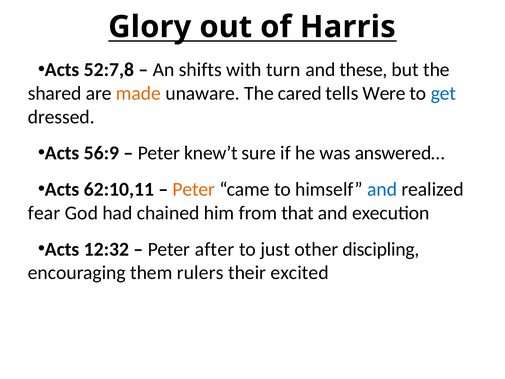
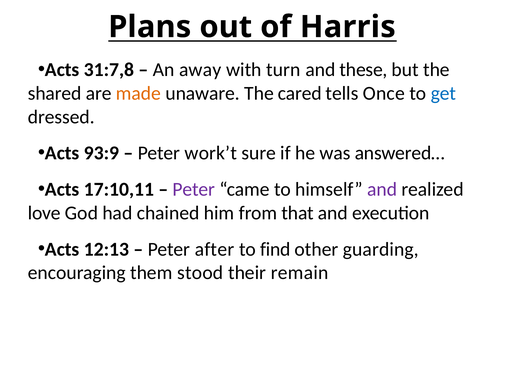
Glory: Glory -> Plans (150, 27)
52:7,8: 52:7,8 -> 31:7,8 (109, 70)
shifts: shifts -> away (200, 70)
Were: Were -> Once (384, 93)
56:9: 56:9 -> 93:9 (102, 153)
knew’t: knew’t -> work’t (211, 153)
62:10,11: 62:10,11 -> 17:10,11 (119, 189)
Peter colour: orange -> purple (194, 189)
and colour: blue -> purple (382, 189)
fear: fear -> love (44, 213)
12:32: 12:32 -> 12:13 (106, 249)
just: just -> find (275, 249)
discipling: discipling -> guarding (381, 249)
rulers: rulers -> stood (200, 273)
excited: excited -> remain (300, 273)
